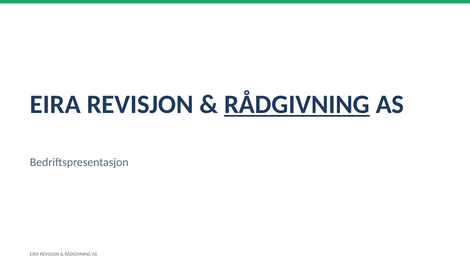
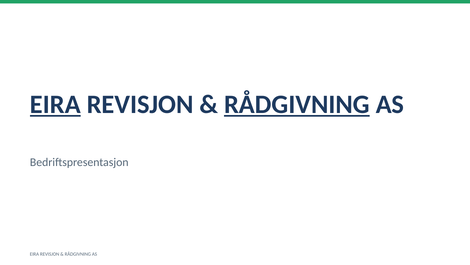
EIRA underline: none -> present (55, 104)
